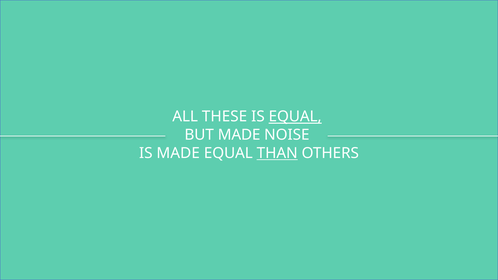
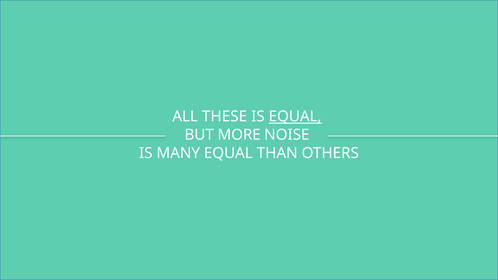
BUT MADE: MADE -> MORE (239, 135)
IS MADE: MADE -> MANY (178, 153)
THAN underline: present -> none (277, 153)
